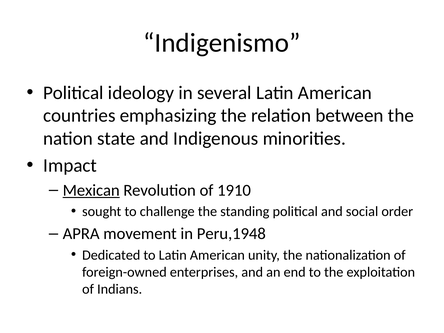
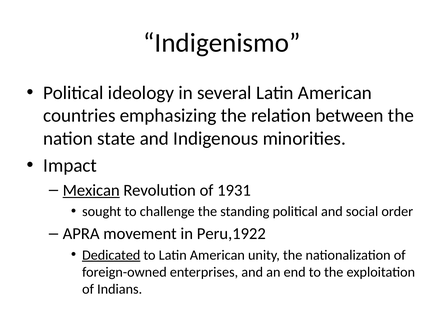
1910: 1910 -> 1931 (234, 190)
Peru,1948: Peru,1948 -> Peru,1922 (231, 234)
Dedicated underline: none -> present (111, 255)
